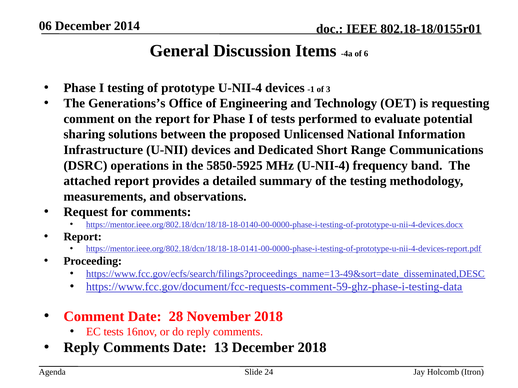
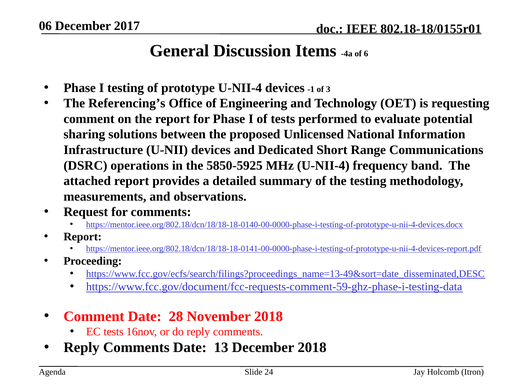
2014: 2014 -> 2017 (127, 26)
Generations’s: Generations’s -> Referencing’s (127, 103)
